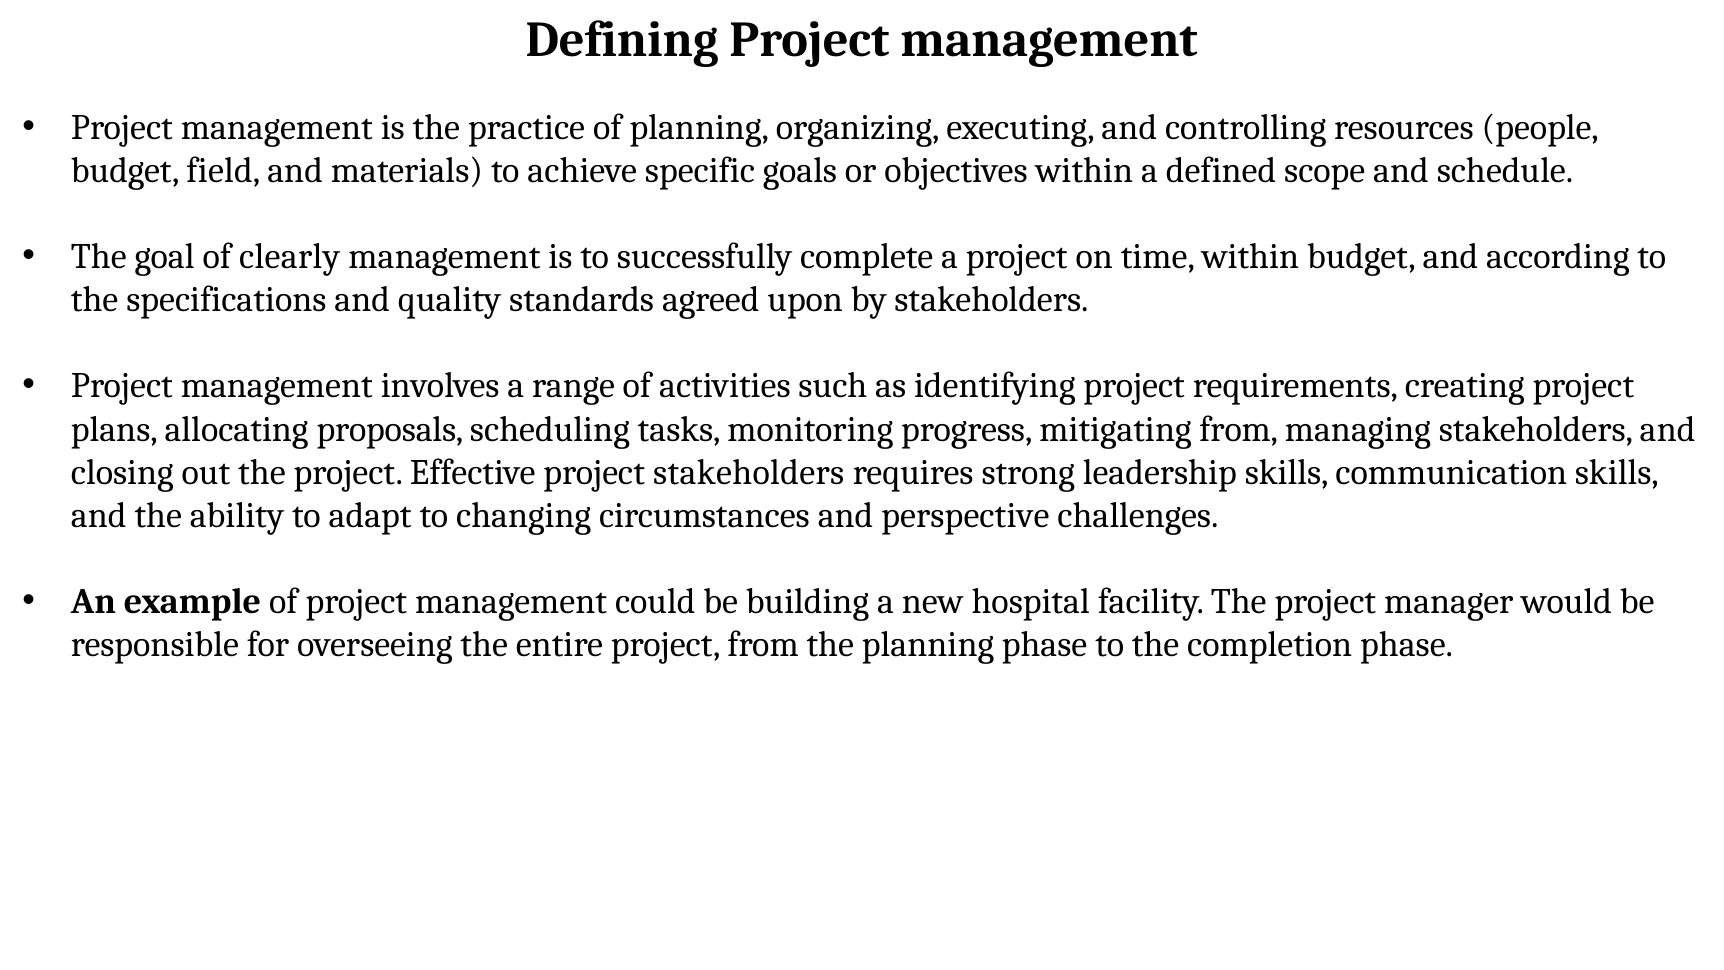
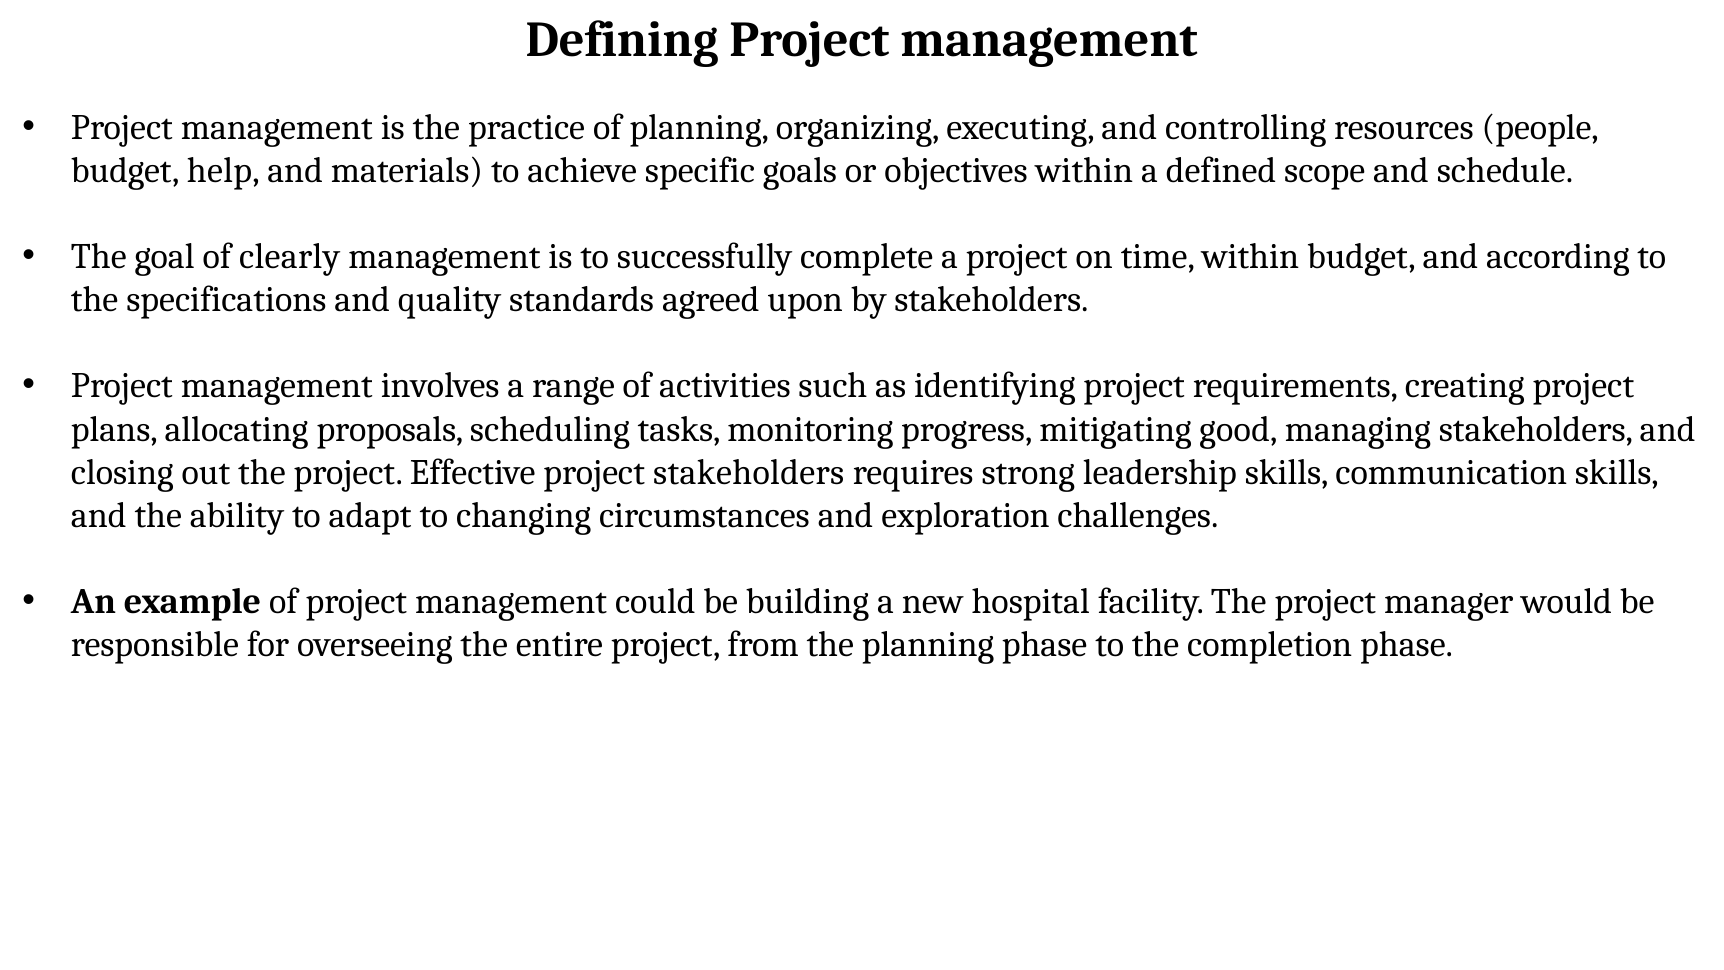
field: field -> help (223, 170)
mitigating from: from -> good (1238, 429)
perspective: perspective -> exploration (966, 515)
